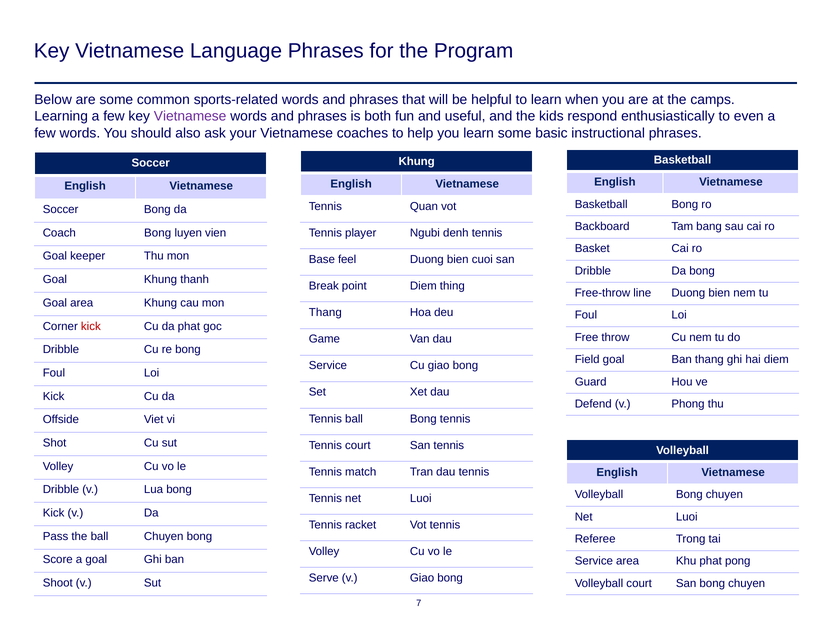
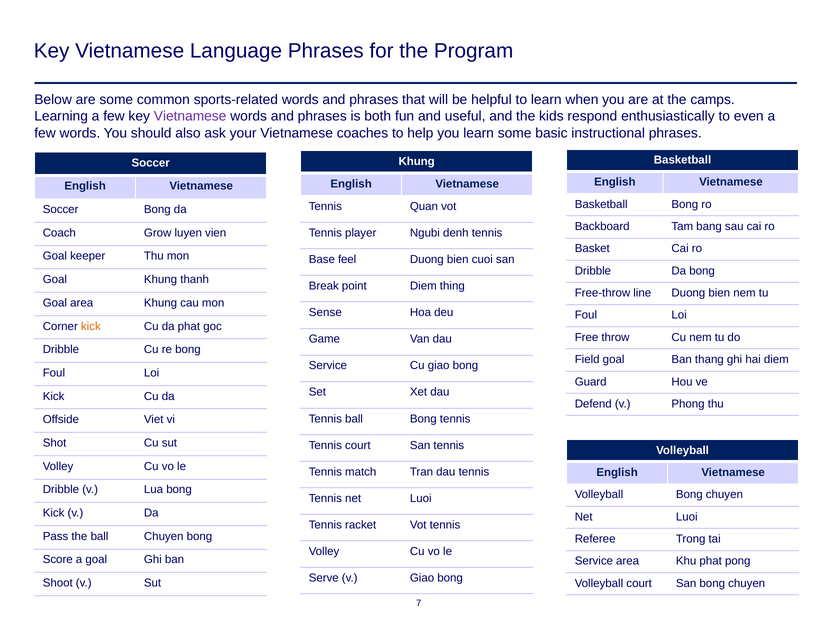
Coach Bong: Bong -> Grow (158, 233)
Thang: Thang -> Sense (325, 312)
kick colour: red -> orange (91, 326)
